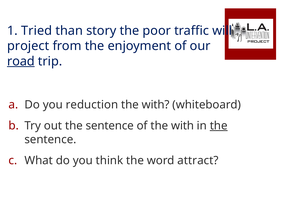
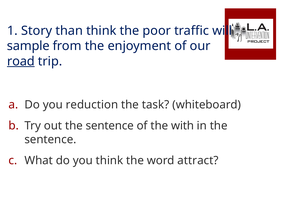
Tried: Tried -> Story (37, 31)
than story: story -> think (101, 31)
project: project -> sample (28, 46)
with: with -> task (156, 105)
the underline: present -> none (219, 126)
